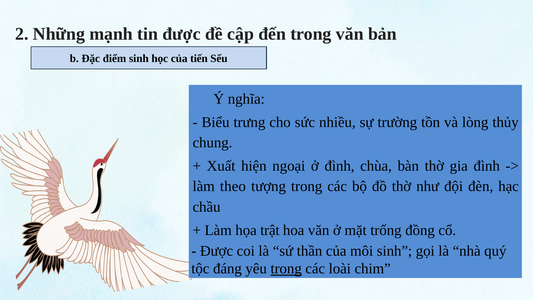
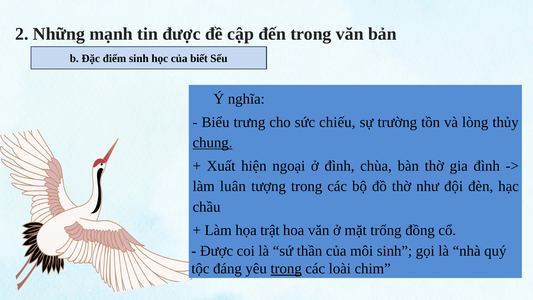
tiến: tiến -> biết (199, 59)
nhiều: nhiều -> chiếu (337, 122)
chung underline: none -> present (213, 143)
theo: theo -> luân (233, 186)
